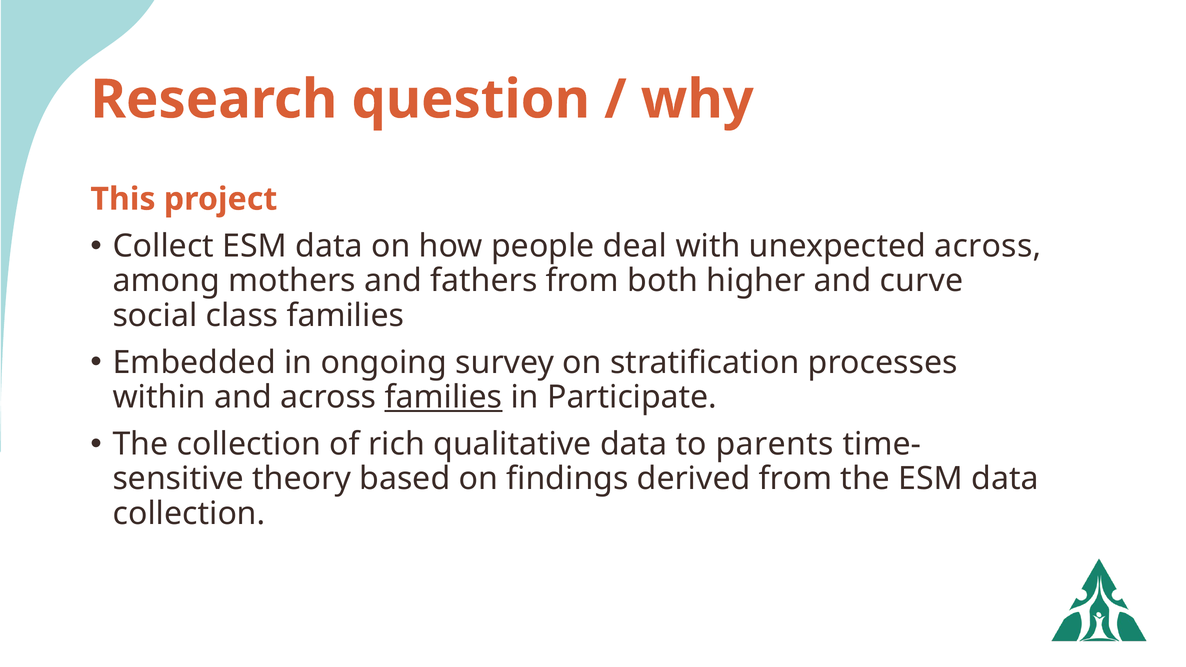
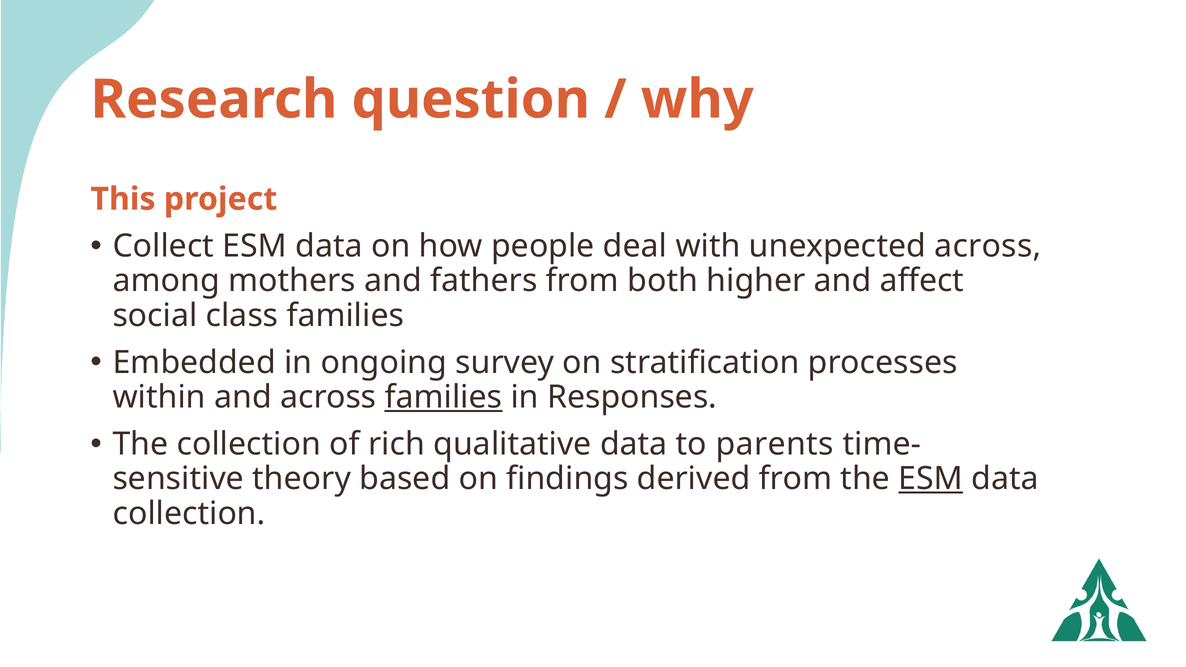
curve: curve -> affect (922, 281)
Participate: Participate -> Responses (632, 397)
ESM underline: none -> present (931, 479)
